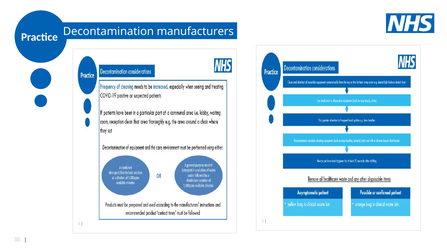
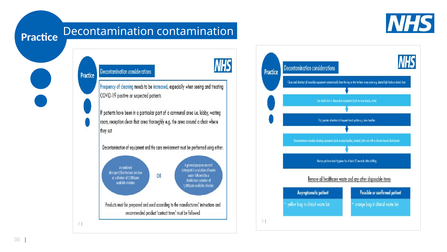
manufacturers: manufacturers -> contamination (195, 31)
